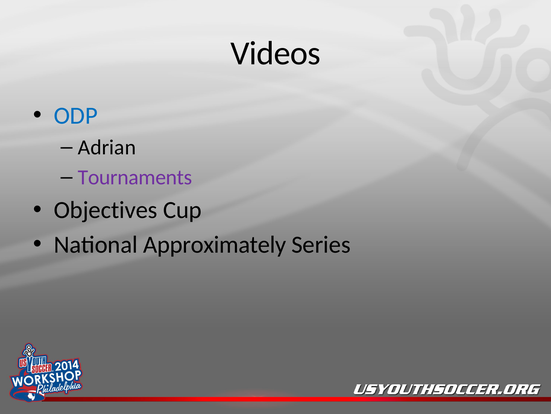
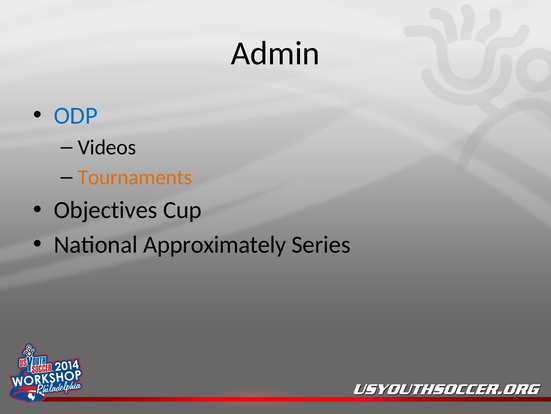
Videos: Videos -> Admin (275, 53)
Adrian: Adrian -> Videos (107, 147)
Tournaments colour: purple -> orange (135, 177)
